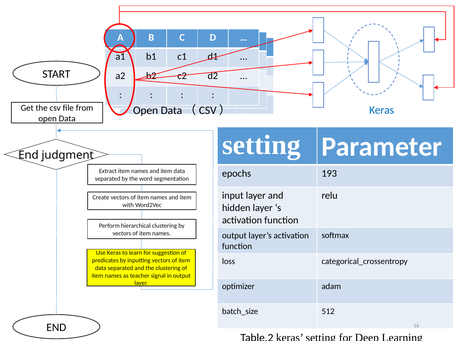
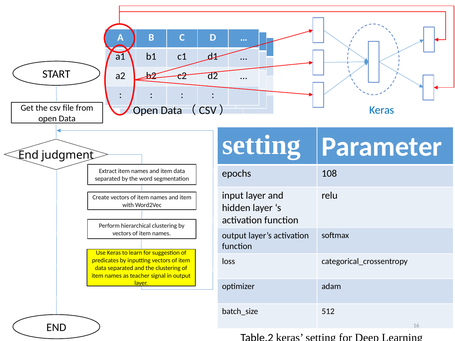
193: 193 -> 108 (329, 174)
